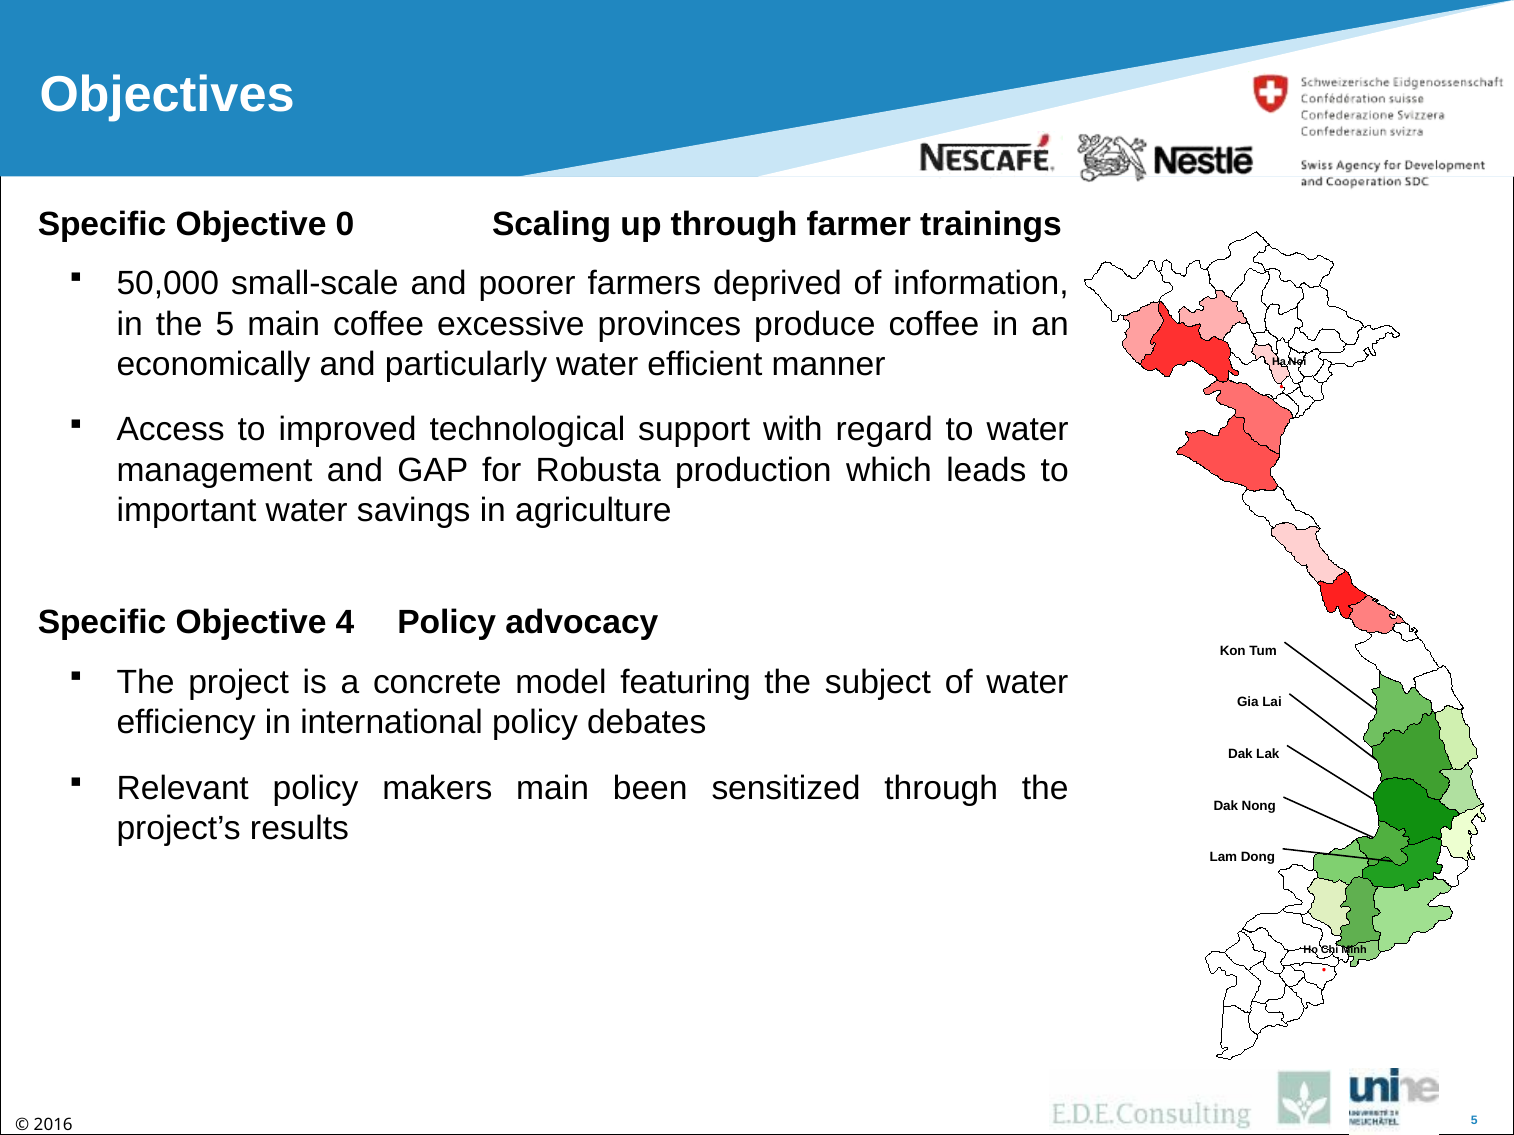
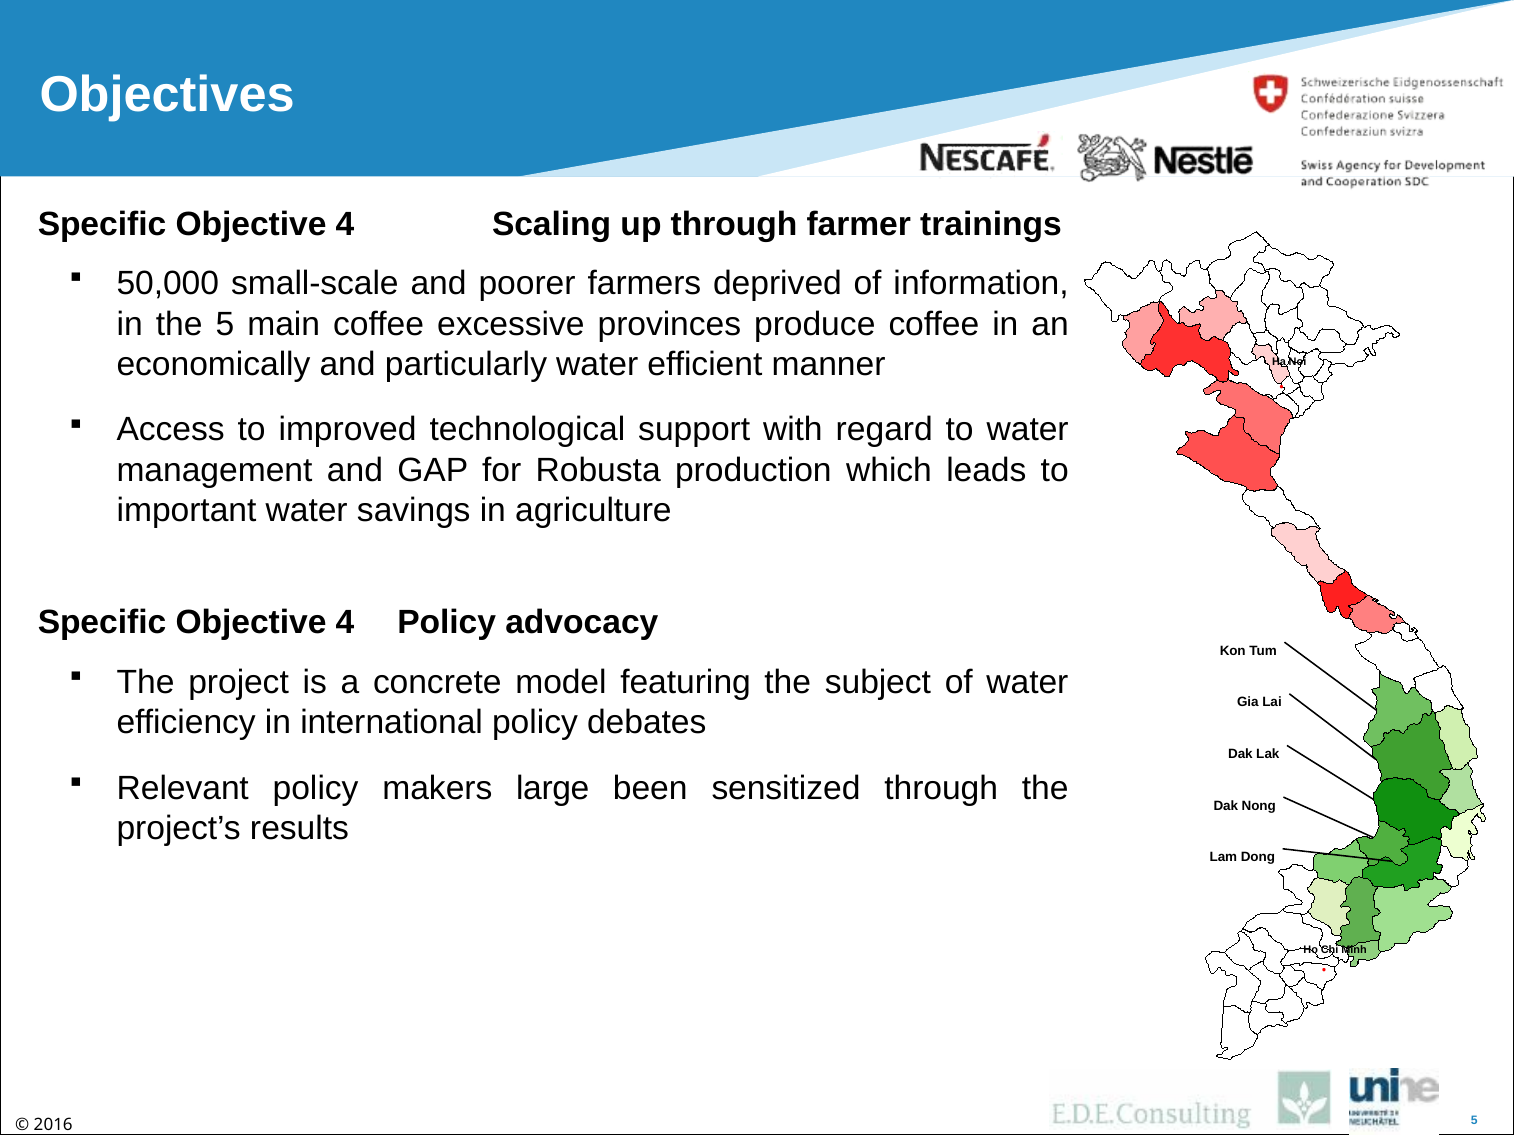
0: 0 -> 4 (345, 224)
makers main: main -> large (553, 788)
